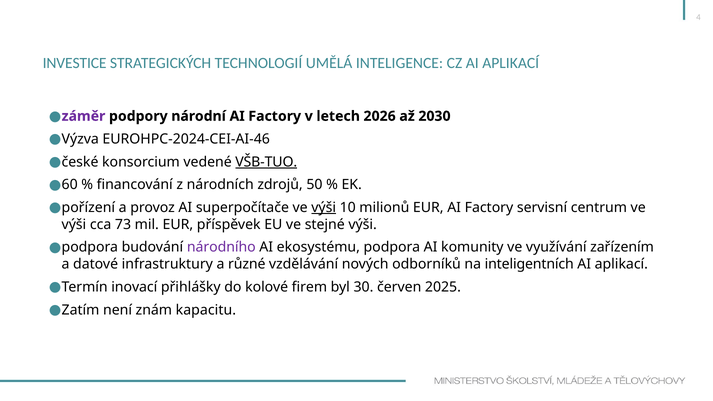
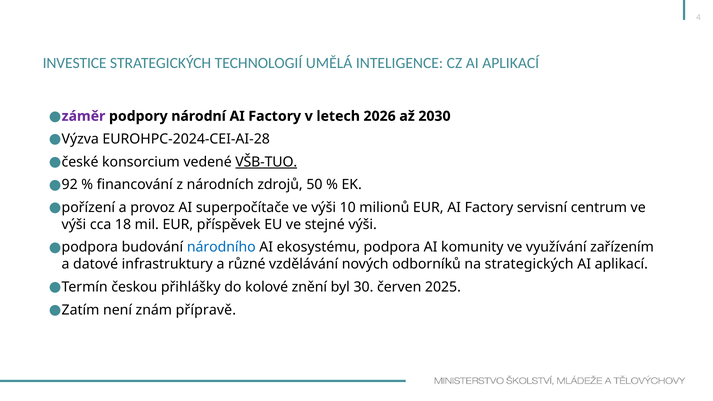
EUROHPC‑2024‑CEI‑AI‑46: EUROHPC‑2024‑CEI‑AI‑46 -> EUROHPC‑2024‑CEI‑AI‑28 (186, 139)
60: 60 -> 92 (70, 185)
výši underline: present -> none (324, 208)
73: 73 -> 18 (123, 224)
národního colour: purple -> blue (221, 247)
na inteligentních: inteligentních -> strategických (529, 264)
inovací: inovací -> českou (134, 287)
firem: firem -> znění (309, 287)
kapacitu: kapacitu -> přípravě (206, 310)
